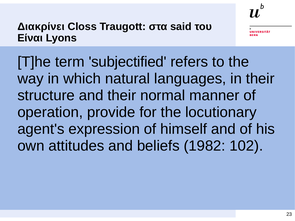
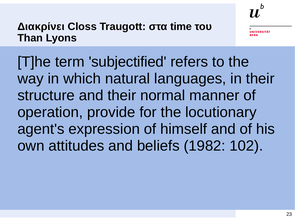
said: said -> time (181, 27)
Είναι: Είναι -> Than (30, 38)
